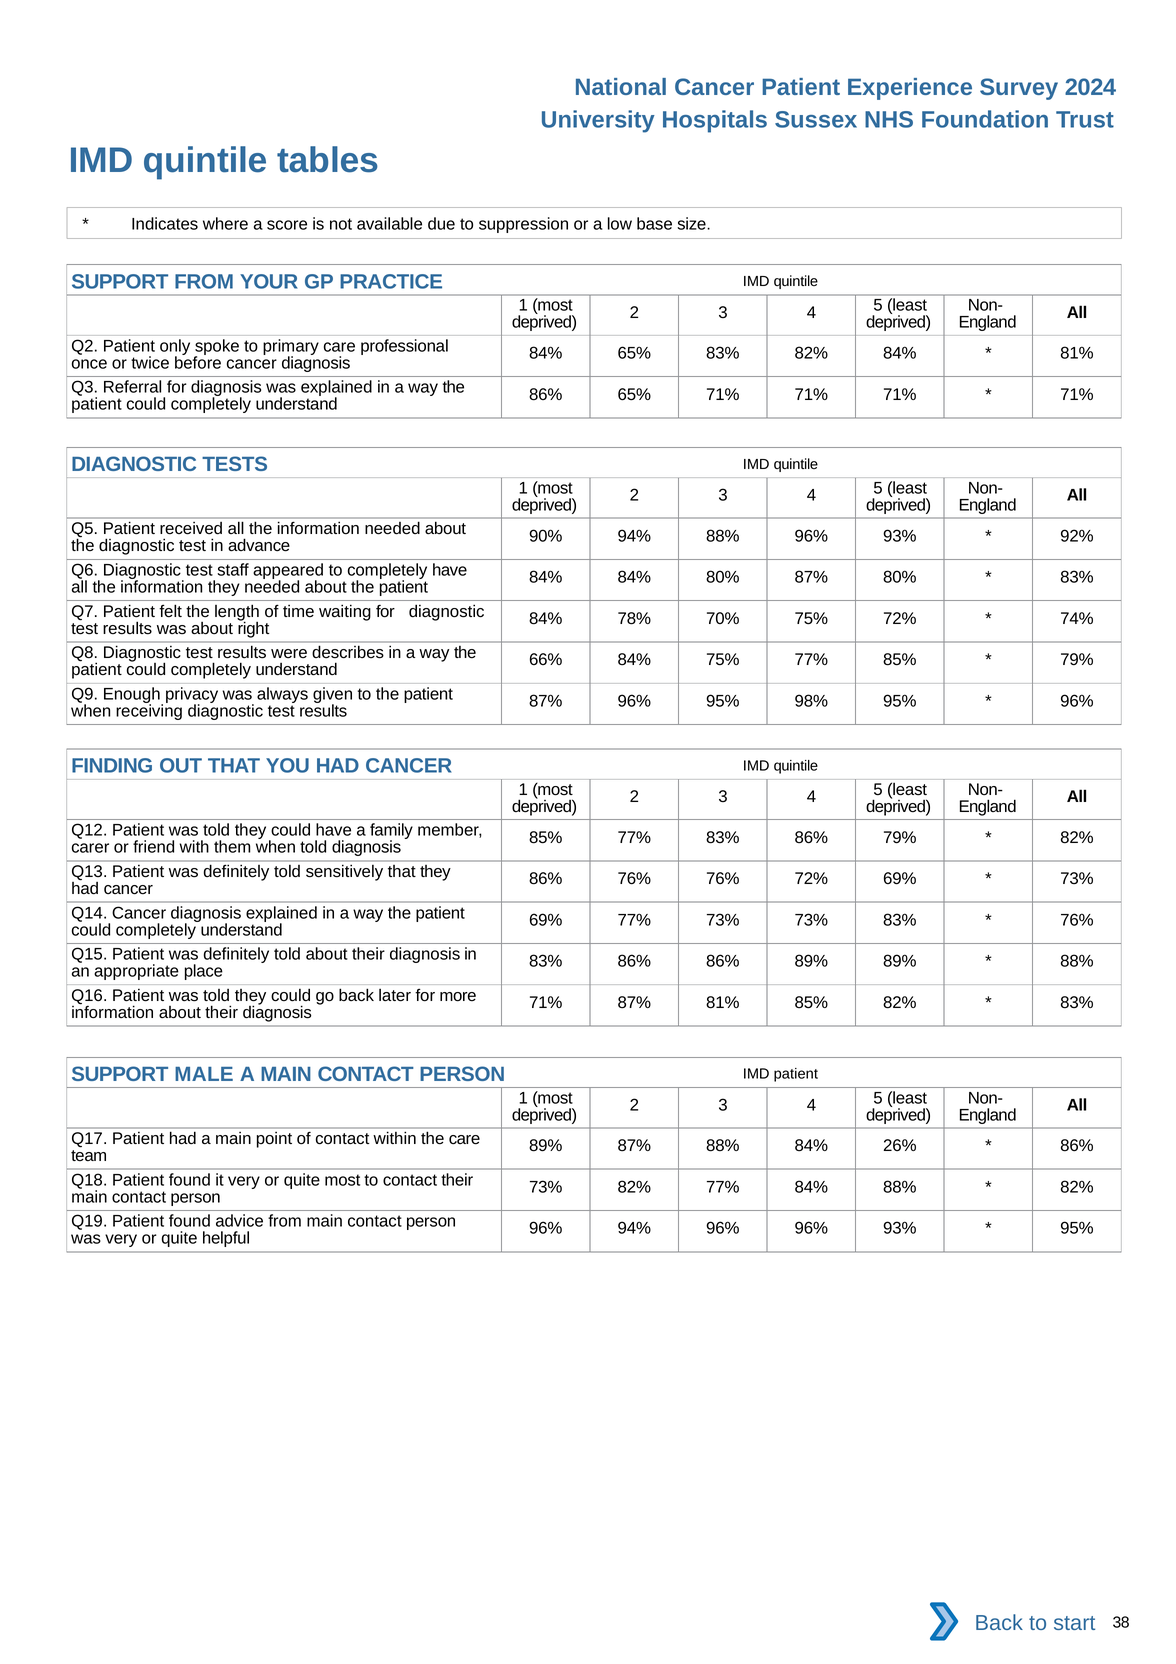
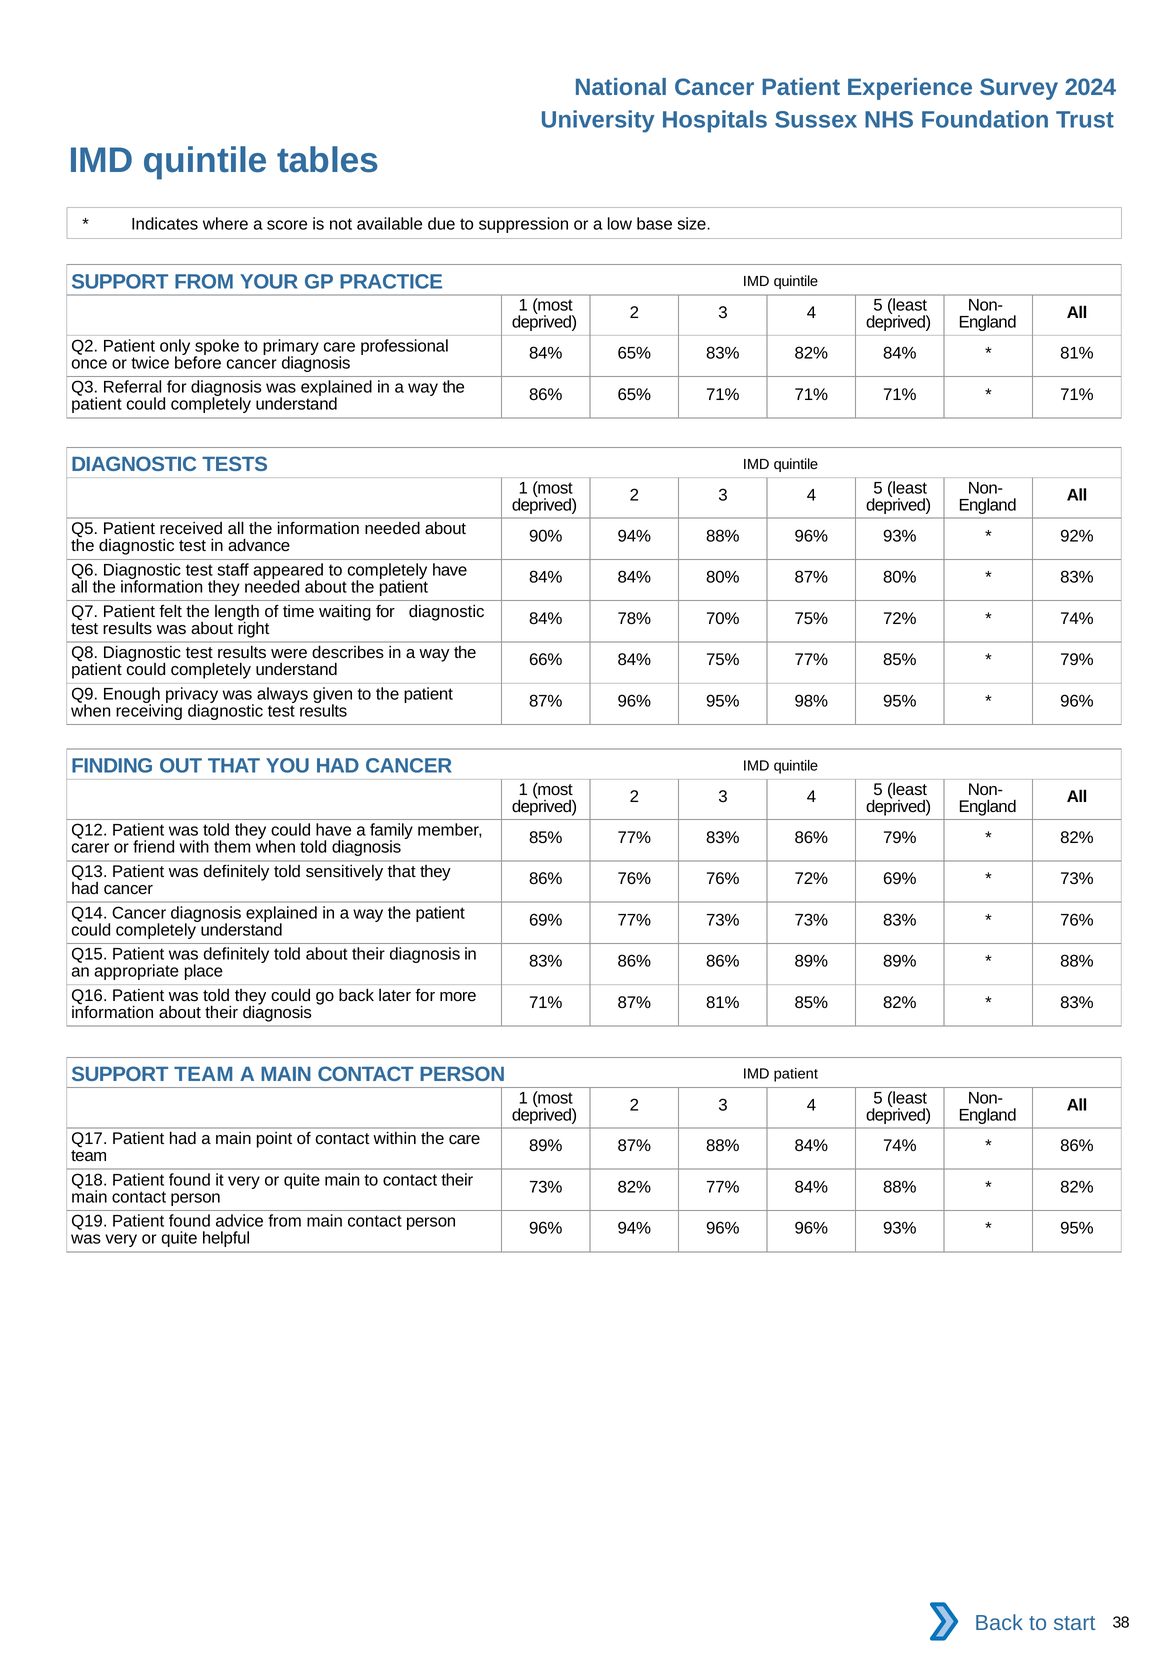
SUPPORT MALE: MALE -> TEAM (204, 1075)
84% 26%: 26% -> 74% (900, 1146)
quite most: most -> main (342, 1180)
